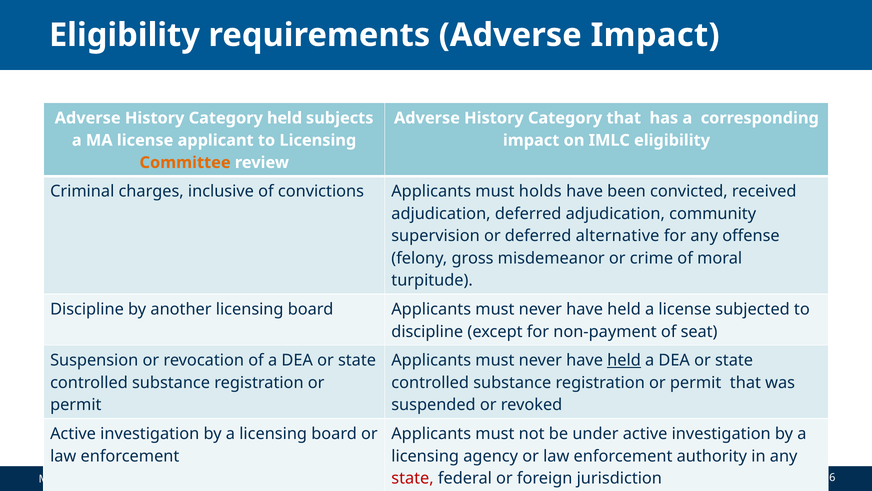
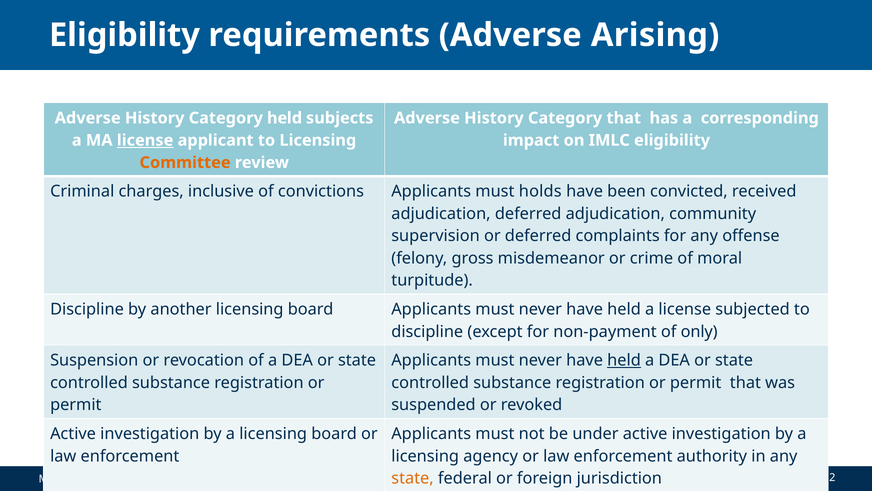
Adverse Impact: Impact -> Arising (655, 35)
license underline: none -> present (145, 140)
alternative: alternative -> complaints (618, 236)
seat: seat -> only (699, 331)
state colour: red -> orange (413, 478)
6: 6 -> 2 (832, 477)
